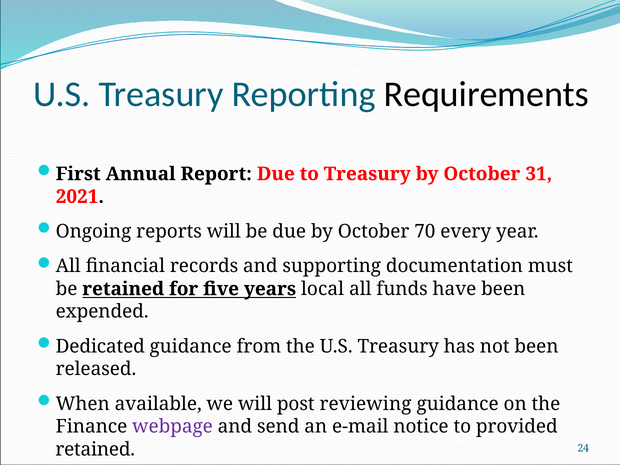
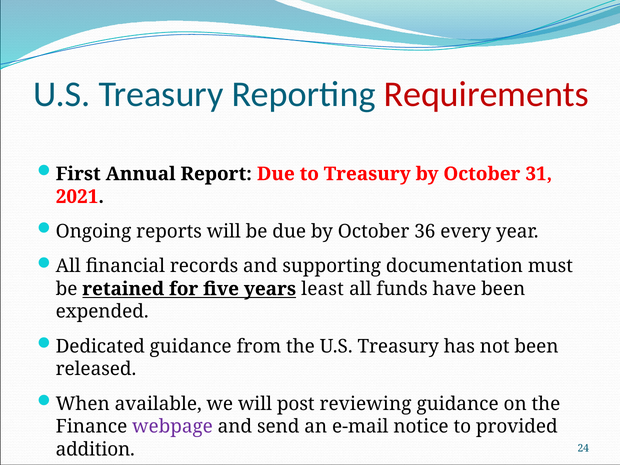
Requirements colour: black -> red (486, 94)
70: 70 -> 36 (425, 231)
local: local -> least (323, 289)
retained: retained -> addition (95, 449)
